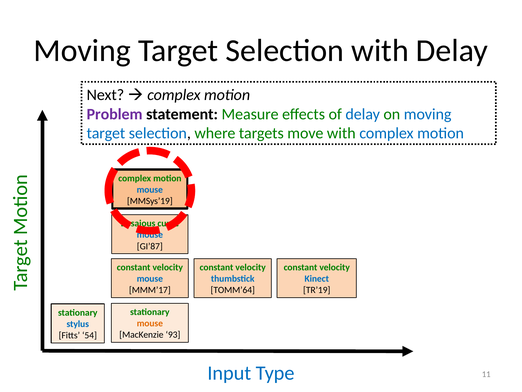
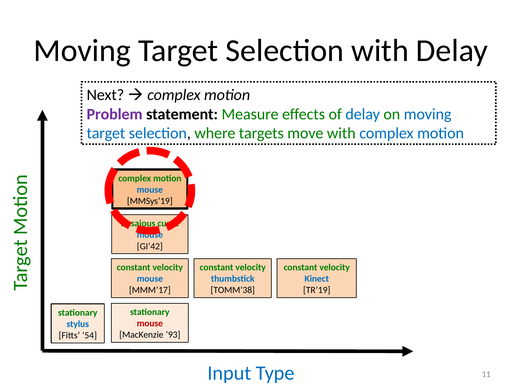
GI’87: GI’87 -> GI’42 (150, 246)
TOMM’64: TOMM’64 -> TOMM’38 (233, 290)
mouse colour: orange -> red (150, 323)
